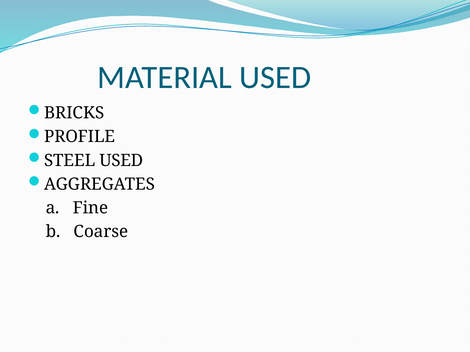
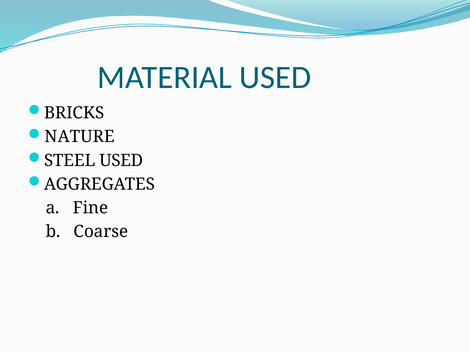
PROFILE: PROFILE -> NATURE (80, 137)
